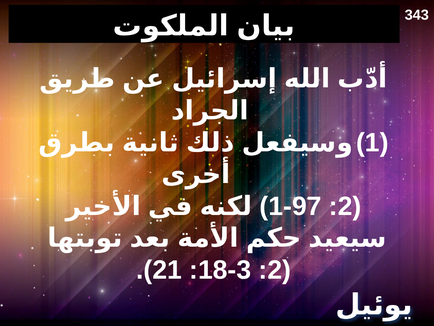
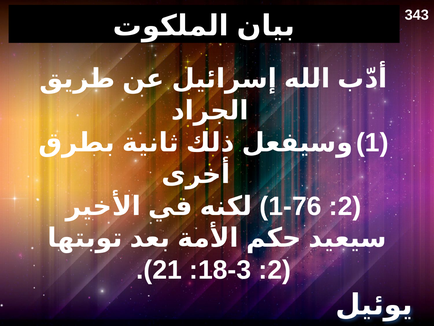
1-97: 1-97 -> 1-76 (295, 206)
